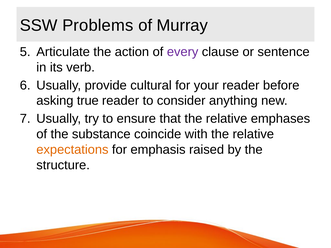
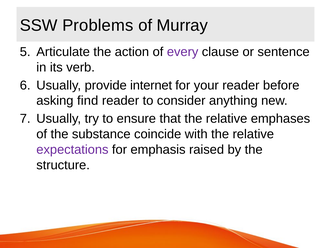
cultural: cultural -> internet (151, 85)
true: true -> find (88, 101)
expectations colour: orange -> purple (72, 150)
